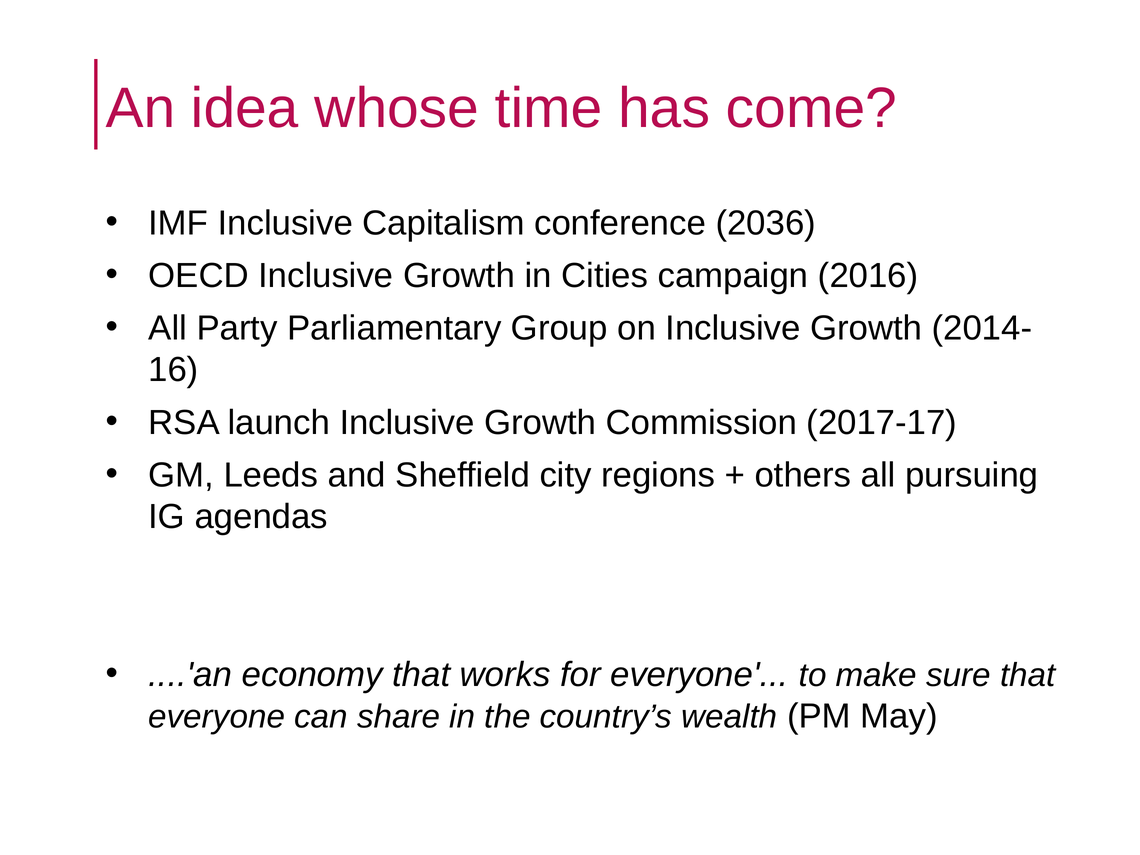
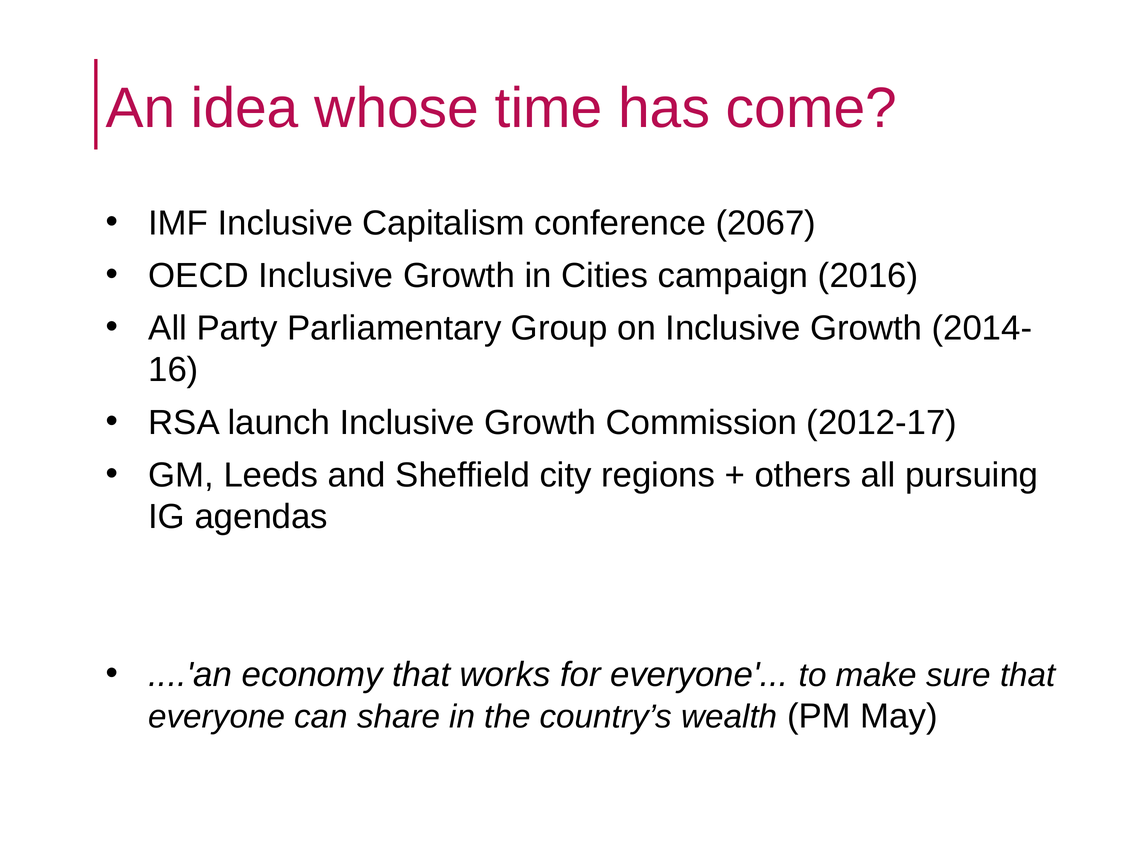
2036: 2036 -> 2067 (766, 223)
2017-17: 2017-17 -> 2012-17 (882, 423)
